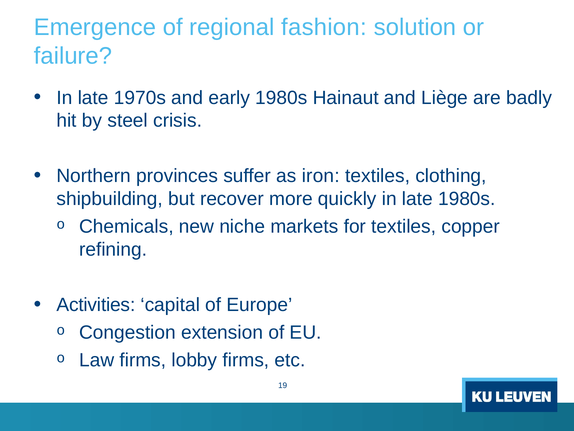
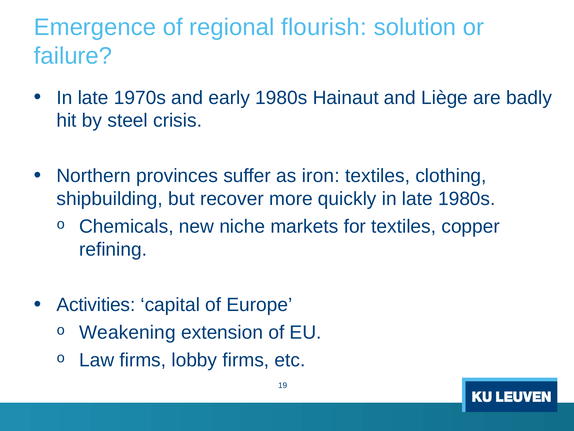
fashion: fashion -> flourish (324, 27)
Congestion: Congestion -> Weakening (127, 332)
